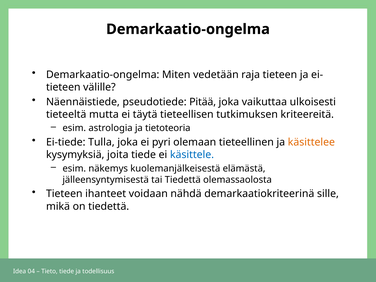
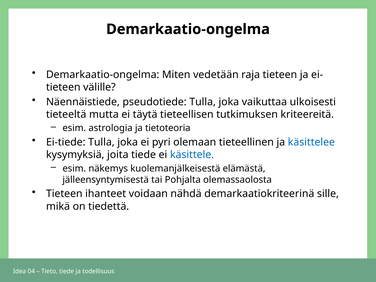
pseudotiede Pitää: Pitää -> Tulla (203, 102)
käsittelee colour: orange -> blue (311, 142)
tai Tiedettä: Tiedettä -> Pohjalta (183, 180)
